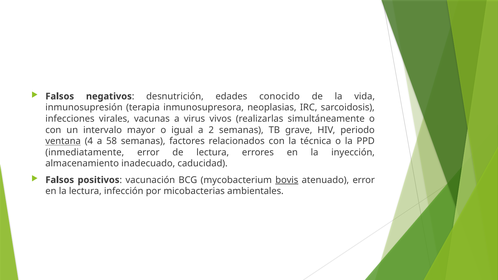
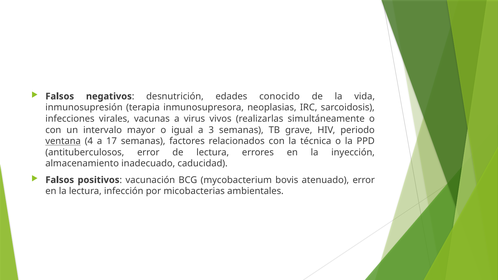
2: 2 -> 3 (211, 130)
58: 58 -> 17 (112, 141)
inmediatamente: inmediatamente -> antituberculosos (85, 152)
bovis underline: present -> none (287, 180)
